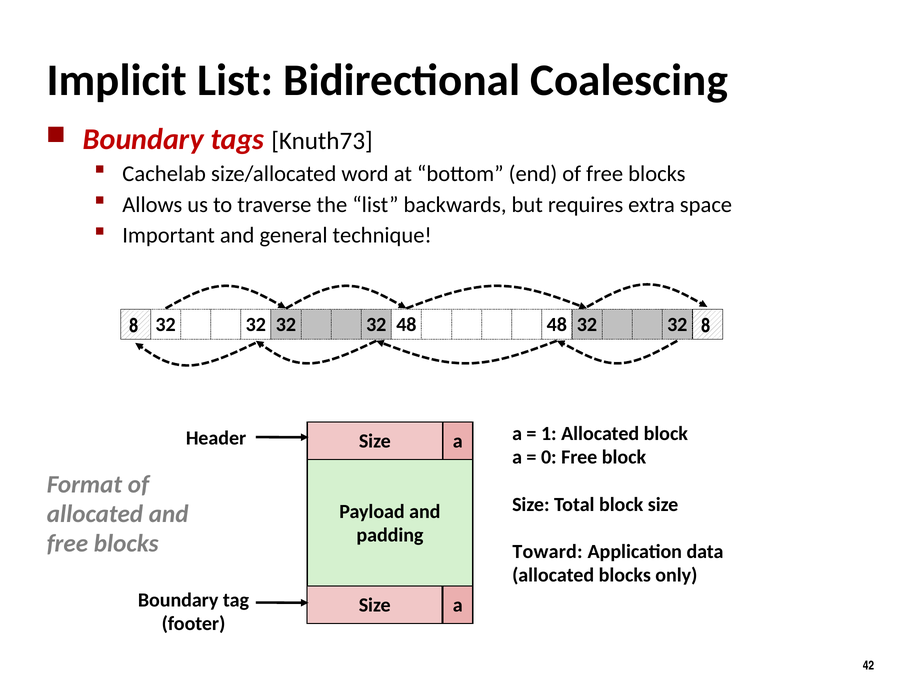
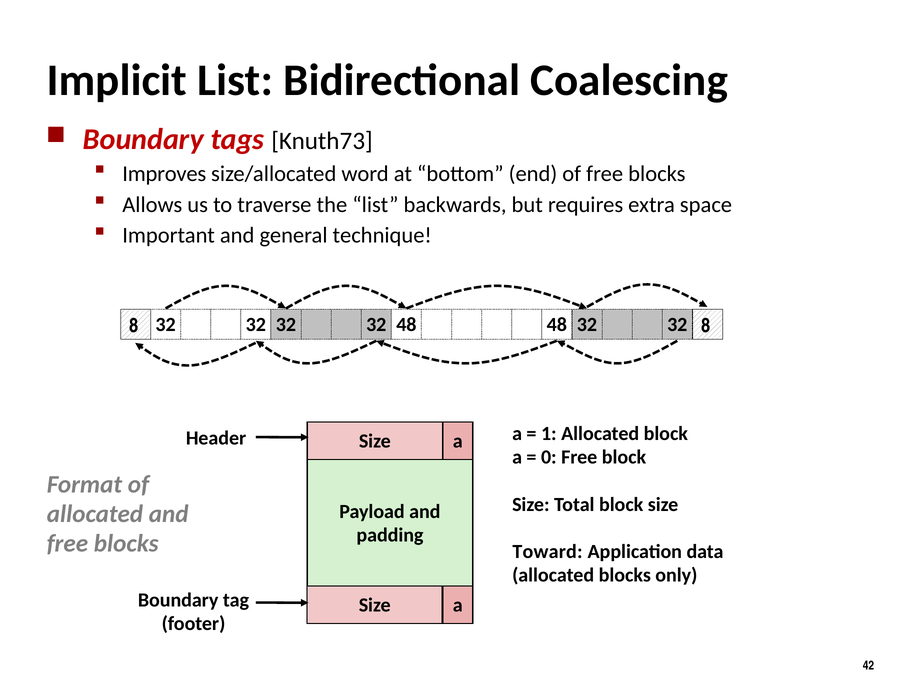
Cachelab: Cachelab -> Improves (164, 174)
